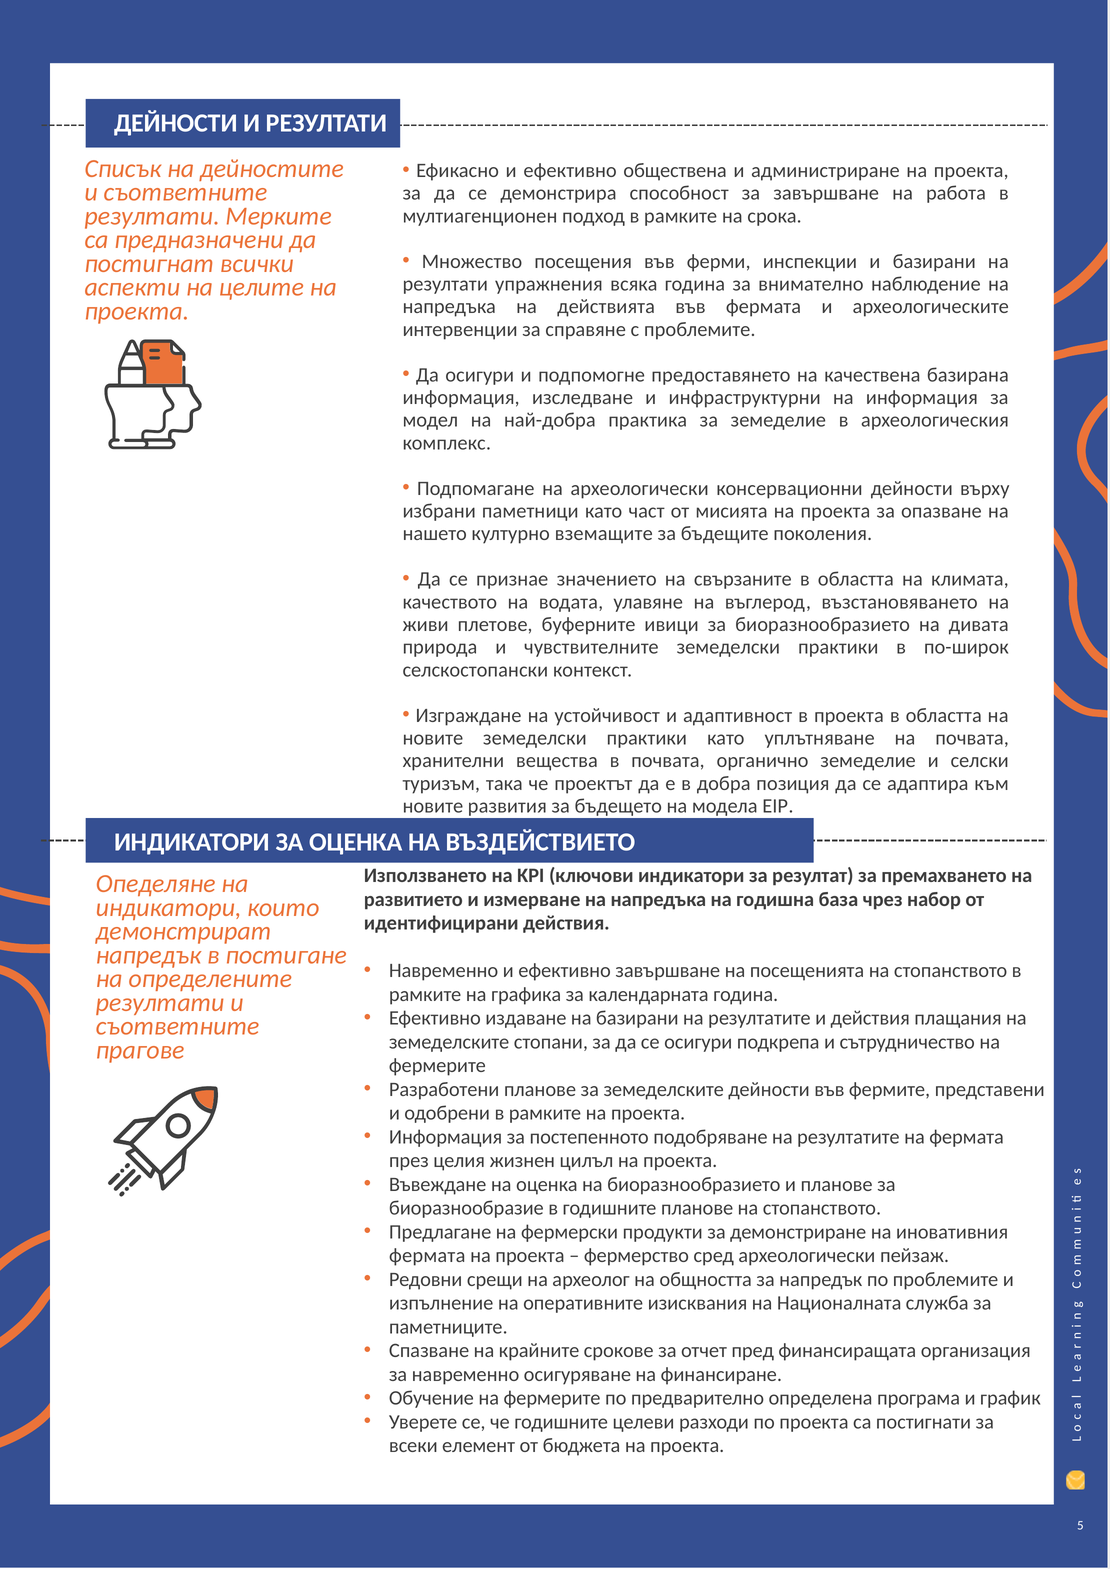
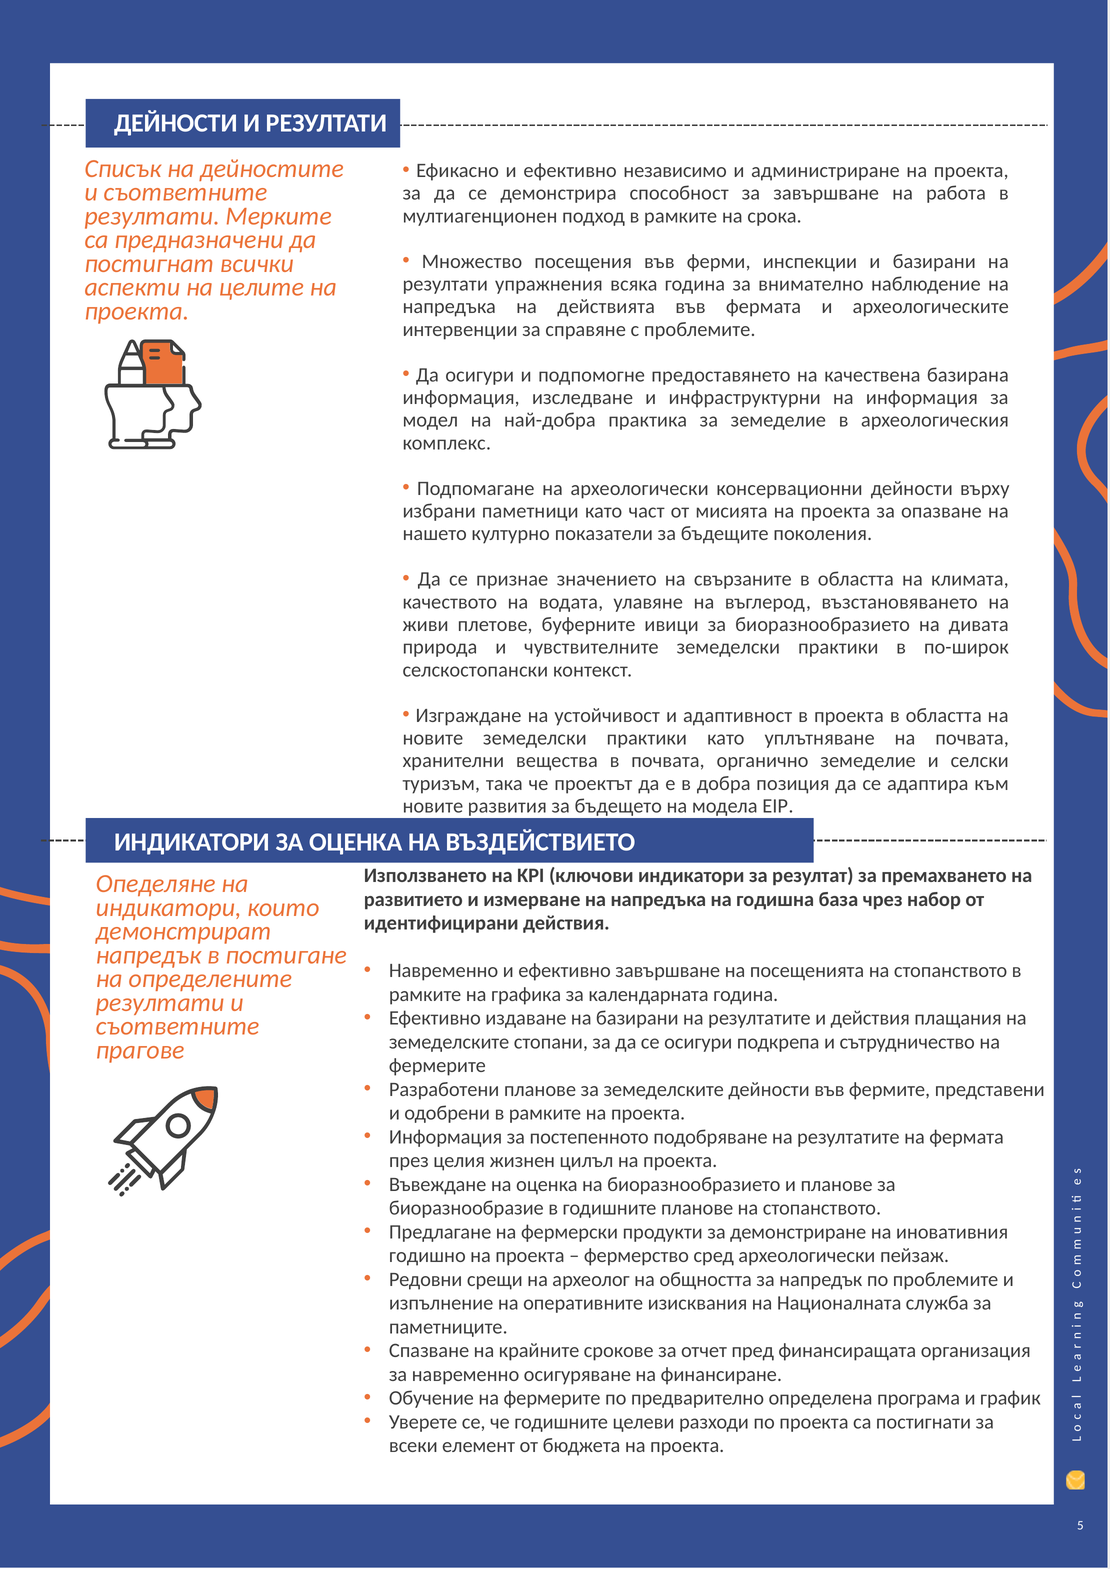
обществена: обществена -> независимо (675, 171)
вземащите: вземащите -> показатели (604, 534)
фермата: фермата -> годишно (427, 1256)
